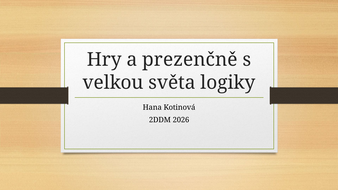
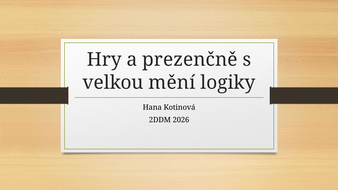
světa: světa -> mění (172, 83)
